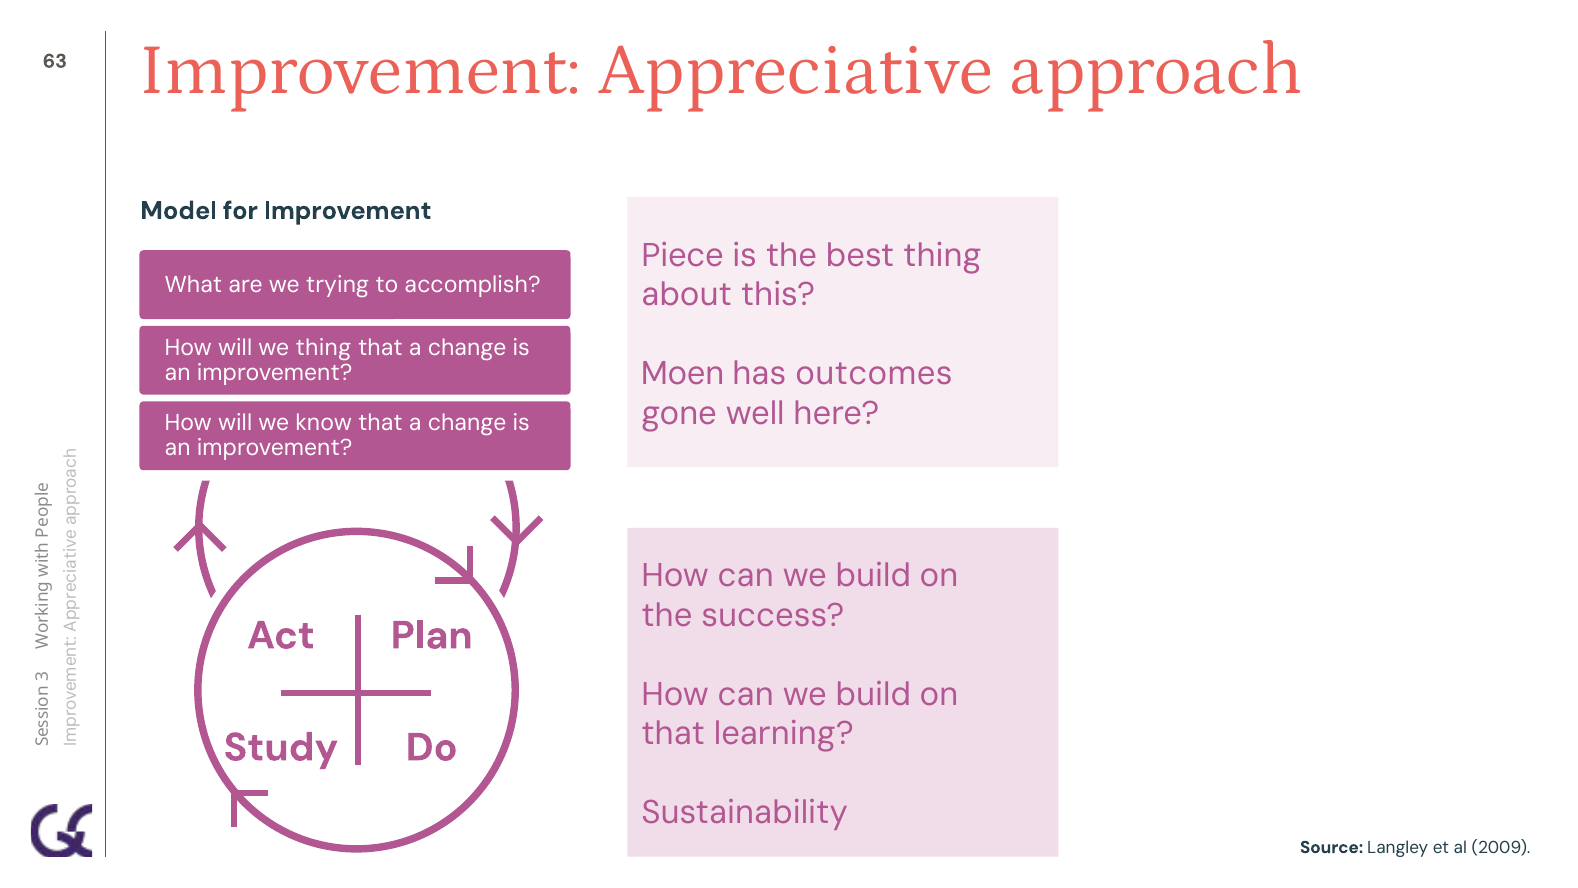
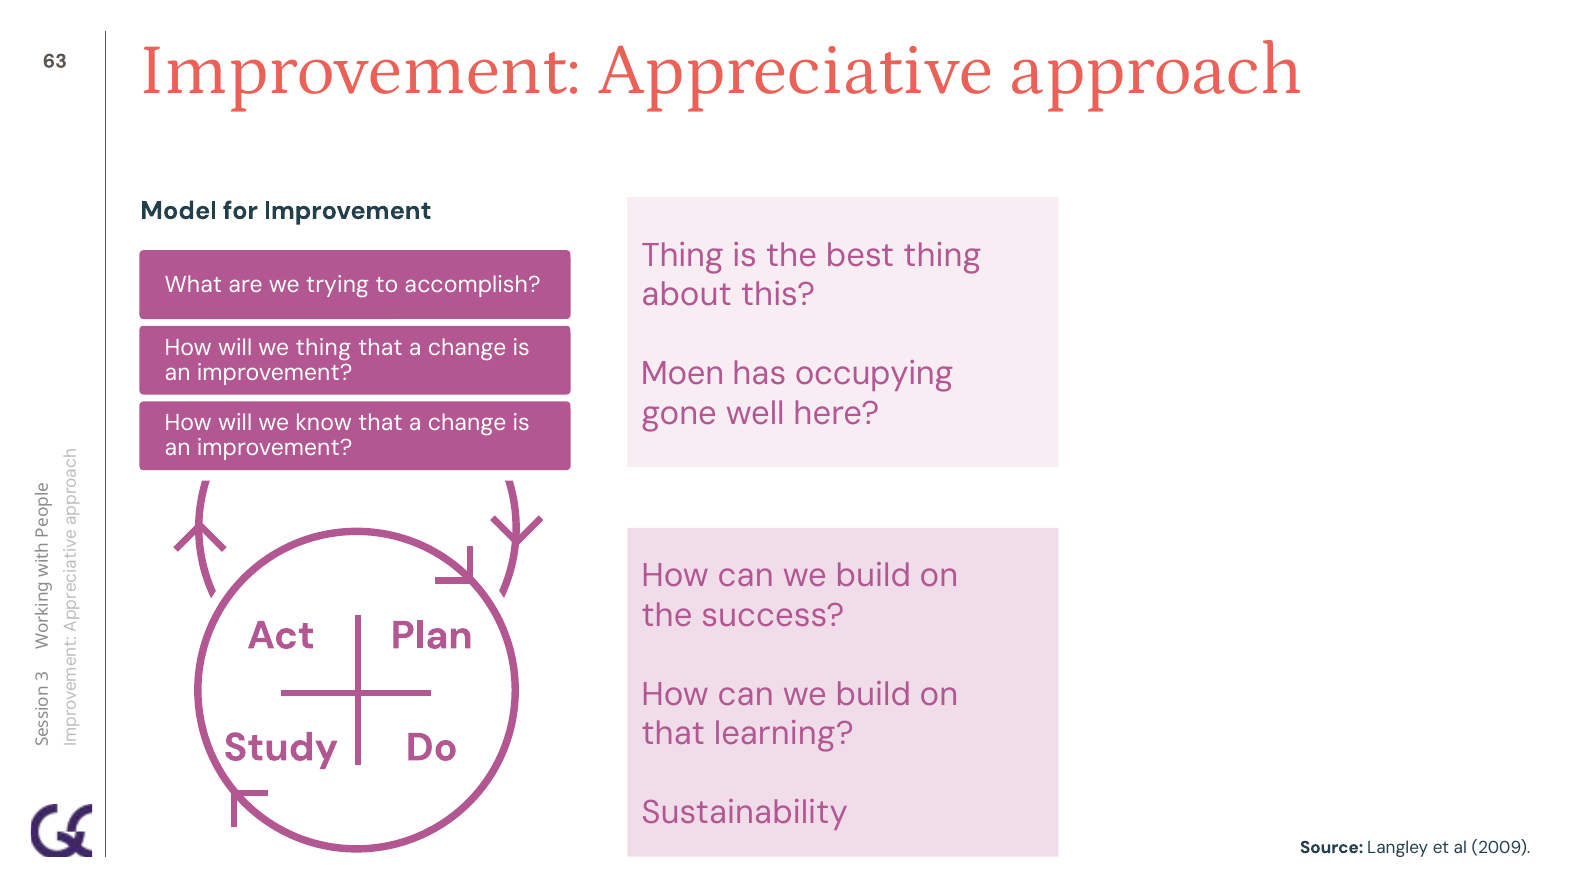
Piece: Piece -> Thing (683, 255)
outcomes: outcomes -> occupying (874, 374)
